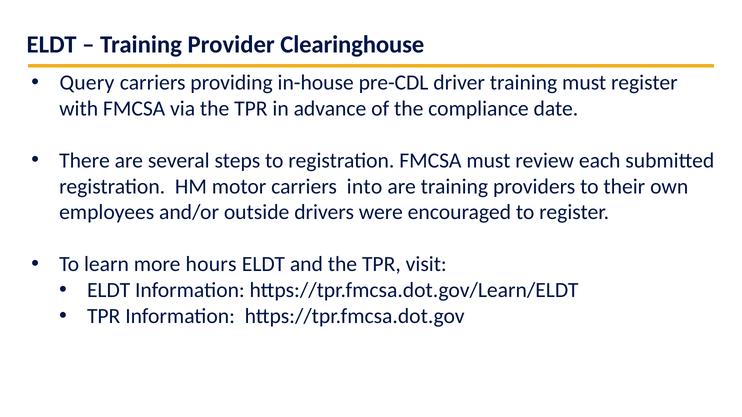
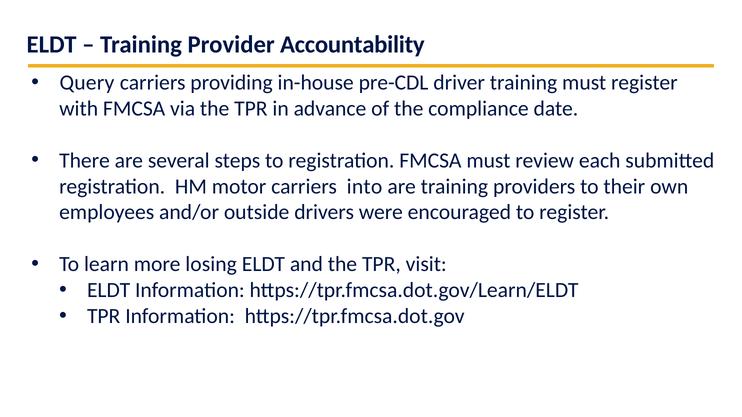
Clearinghouse: Clearinghouse -> Accountability (352, 45)
hours: hours -> losing (211, 265)
